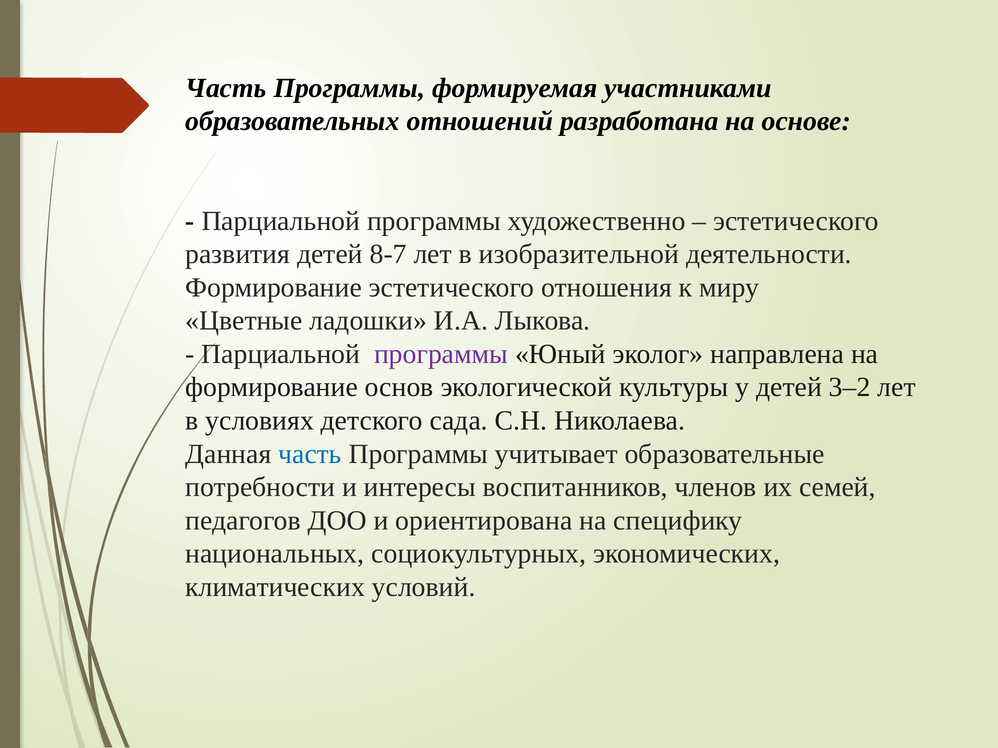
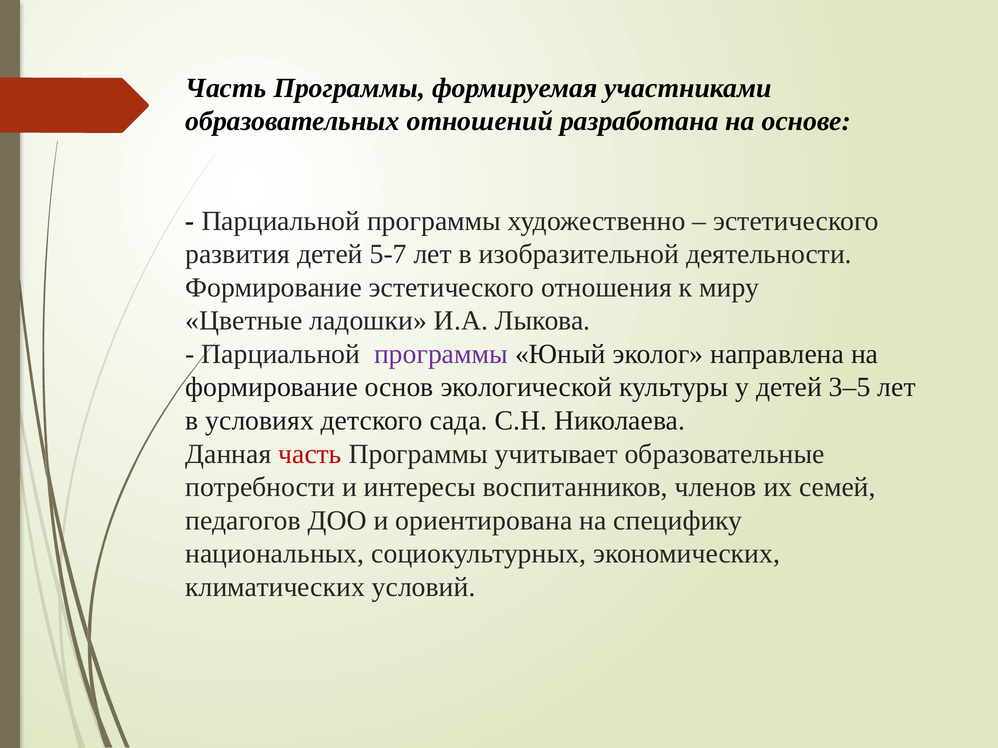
8-7: 8-7 -> 5-7 (388, 254)
3–2: 3–2 -> 3–5 (850, 388)
часть colour: blue -> red (310, 454)
